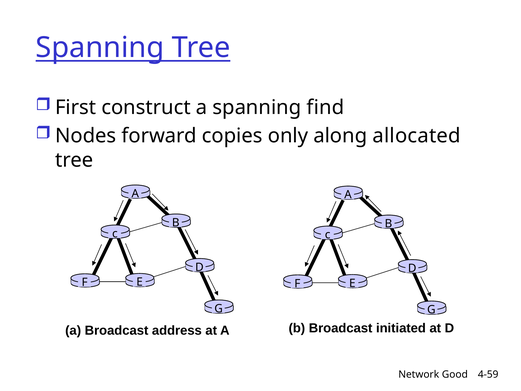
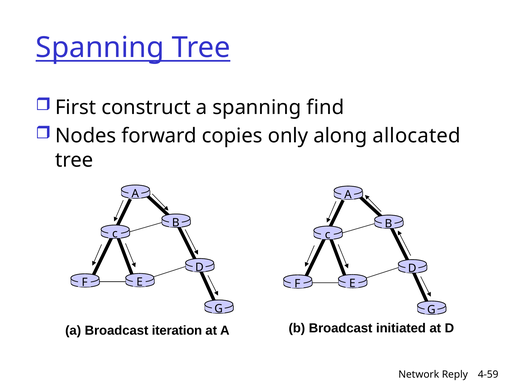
address: address -> iteration (177, 330)
Good: Good -> Reply (455, 374)
